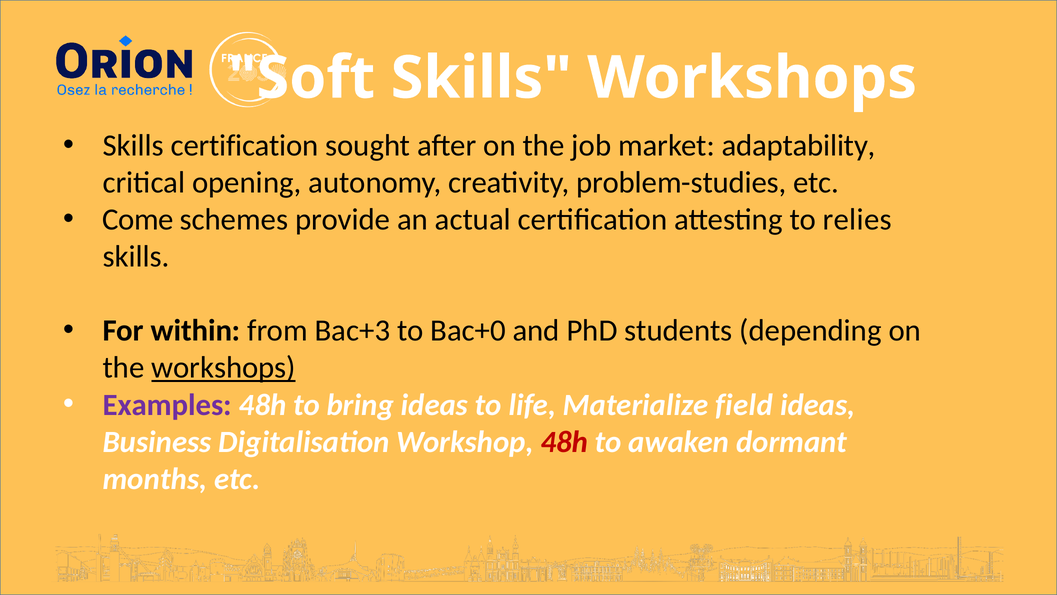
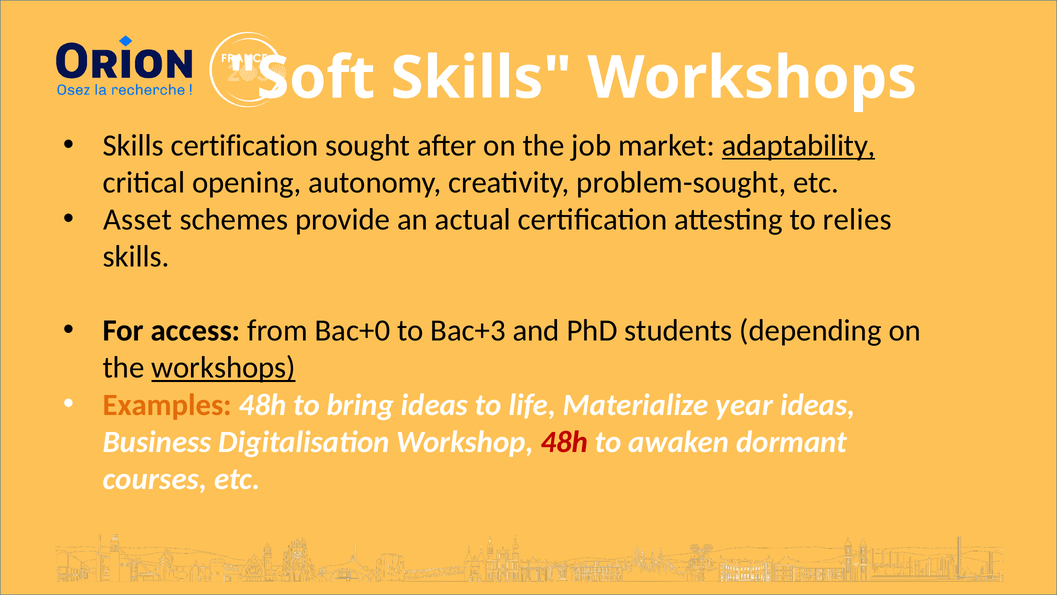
adaptability underline: none -> present (799, 145)
problem-studies: problem-studies -> problem-sought (681, 182)
Come: Come -> Asset (138, 219)
within: within -> access (196, 331)
Bac+3: Bac+3 -> Bac+0 (352, 331)
Bac+0: Bac+0 -> Bac+3 (468, 331)
Examples colour: purple -> orange (167, 405)
field: field -> year (744, 405)
months: months -> courses (155, 479)
